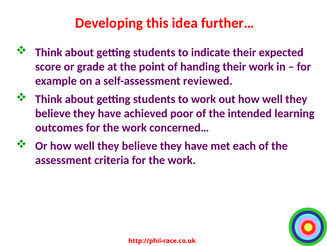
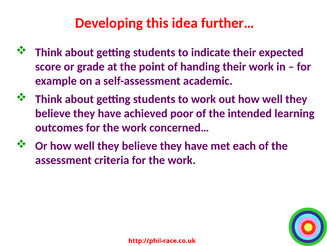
reviewed: reviewed -> academic (208, 81)
